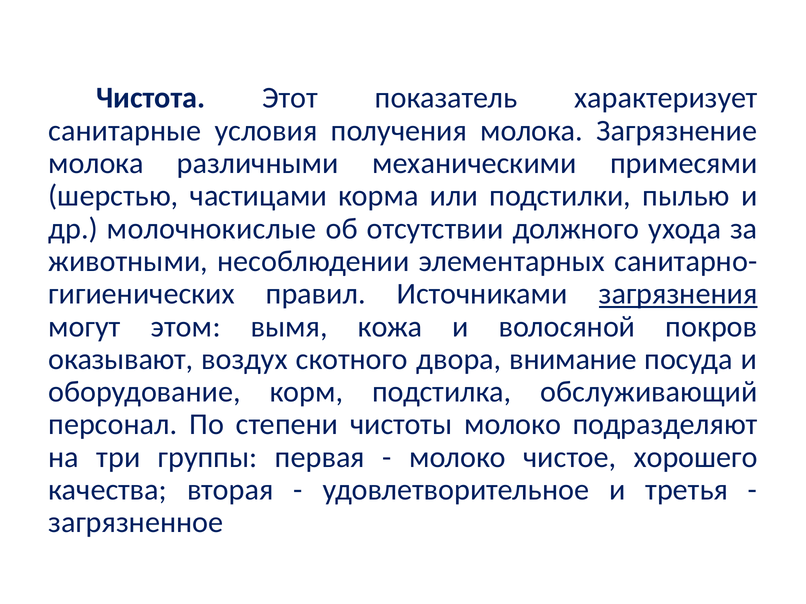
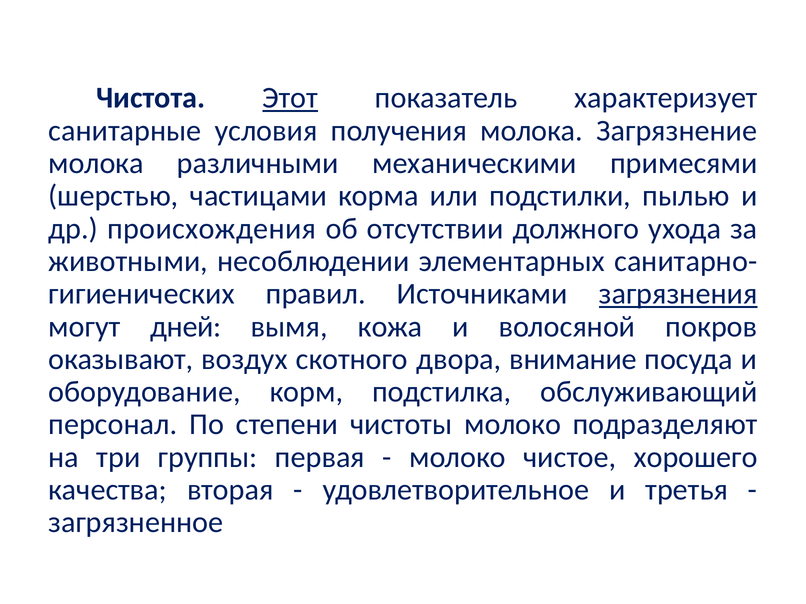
Этот underline: none -> present (290, 98)
молочнокислые: молочнокислые -> происхождения (212, 229)
этом: этом -> дней (186, 327)
